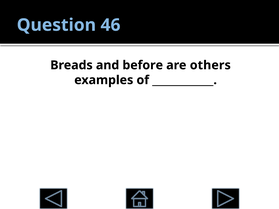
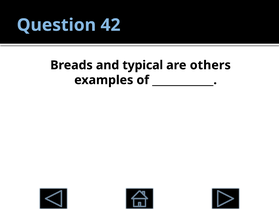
46: 46 -> 42 (111, 25)
before: before -> typical (143, 65)
